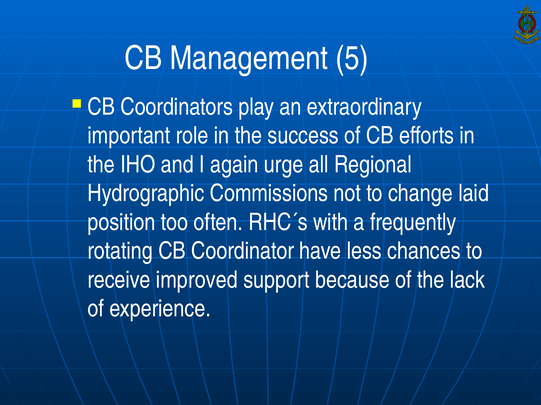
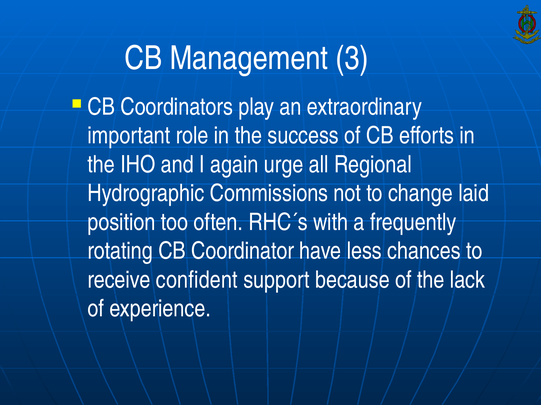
5: 5 -> 3 (352, 59)
improved: improved -> confident (197, 280)
